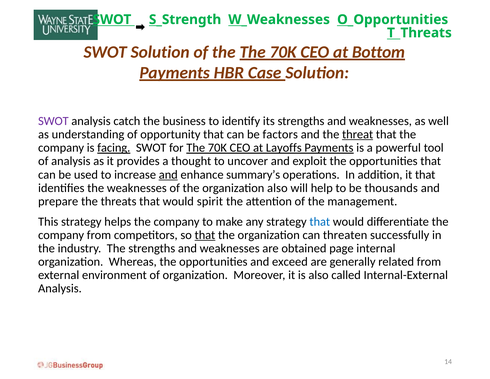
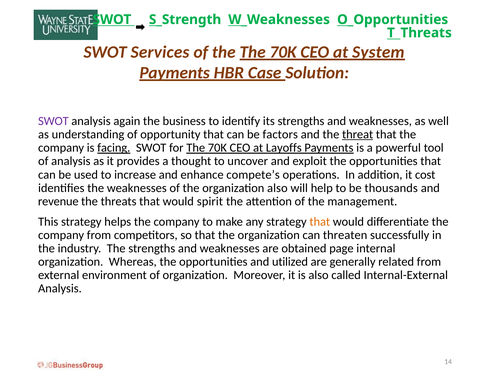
SWOT Solution: Solution -> Services (160, 52)
Bottom: Bottom -> System (378, 52)
catch: catch -> again (127, 121)
and underline: present -> none (168, 174)
summary’s: summary’s -> compete’s (253, 174)
it that: that -> cost (425, 174)
prepare: prepare -> revenue (58, 201)
that colour: blue -> orange (320, 221)
that underline: present -> none (205, 235)
exceed: exceed -> utilized (290, 262)
